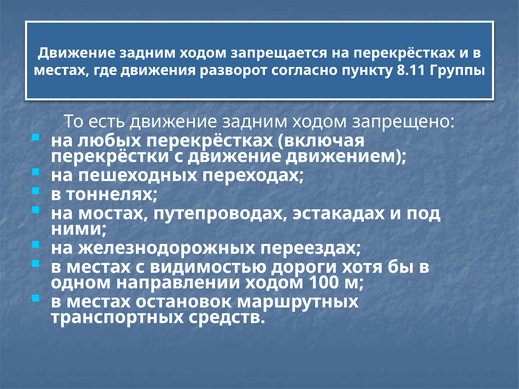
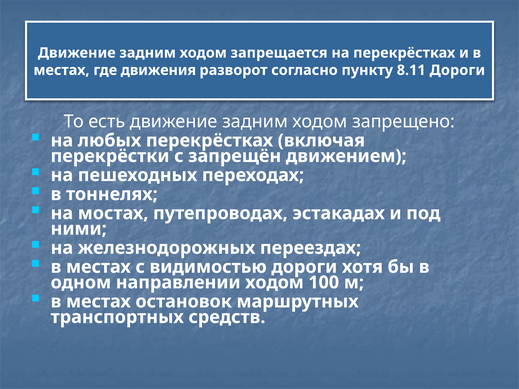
8.11 Группы: Группы -> Дороги (457, 70)
с движение: движение -> запрещён (235, 156)
